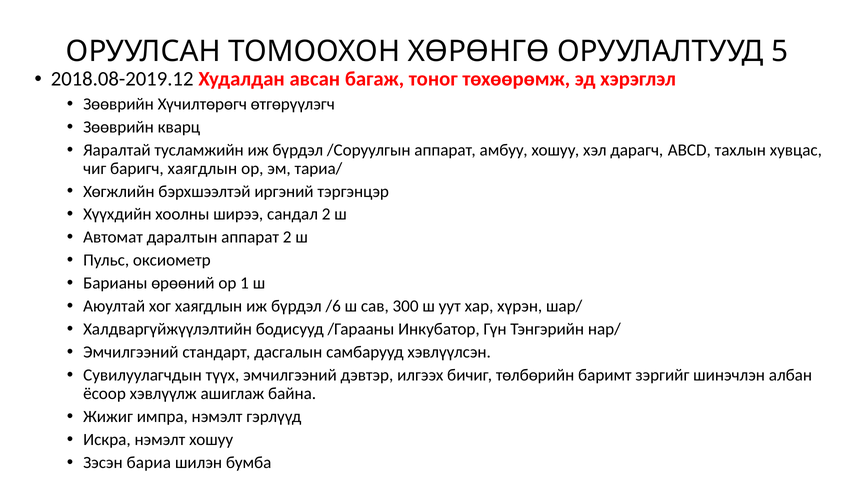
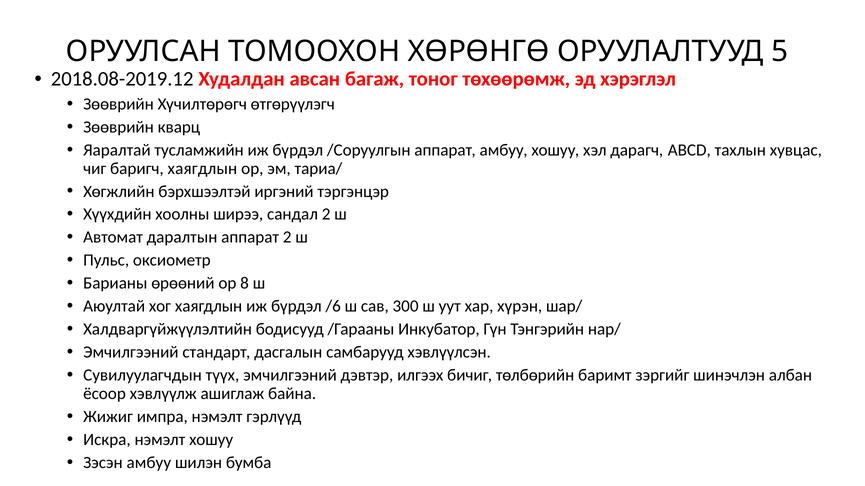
1: 1 -> 8 (245, 284)
Зэсэн бариа: бариа -> амбуу (149, 463)
